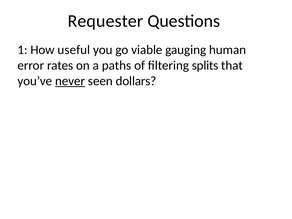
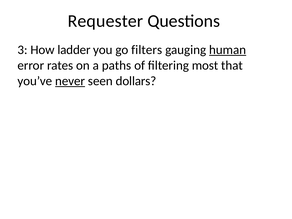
1: 1 -> 3 (23, 50)
useful: useful -> ladder (74, 50)
viable: viable -> filters (147, 50)
human underline: none -> present (228, 50)
splits: splits -> most (205, 65)
